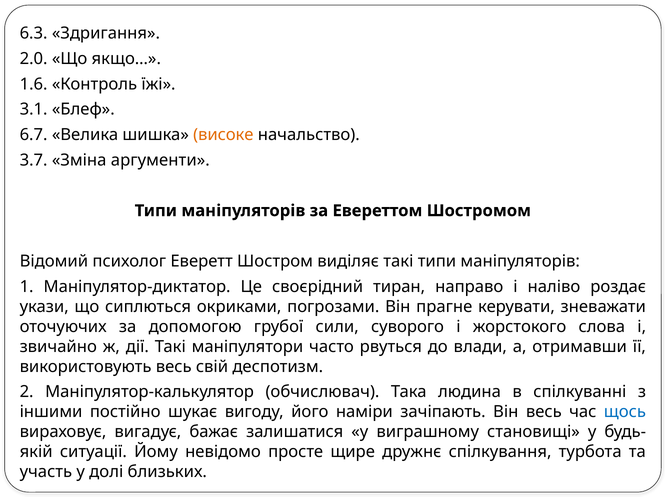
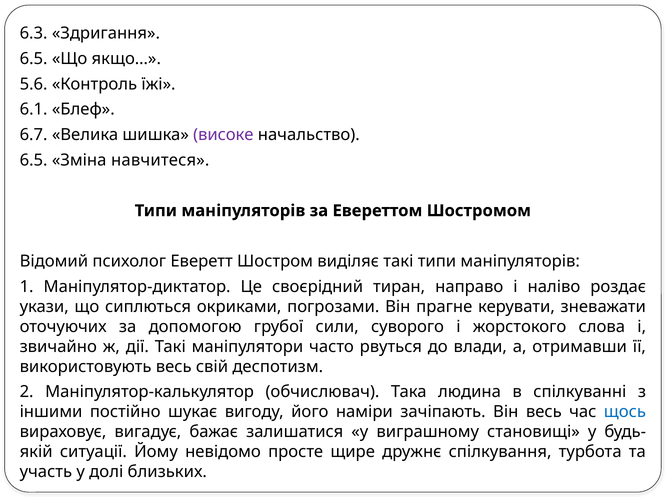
2.0: 2.0 -> 6.5 (34, 59)
1.6: 1.6 -> 5.6 (34, 84)
3.1: 3.1 -> 6.1 (34, 109)
високе colour: orange -> purple (223, 135)
3.7: 3.7 -> 6.5 (34, 160)
аргументи: аргументи -> навчитеся (160, 160)
